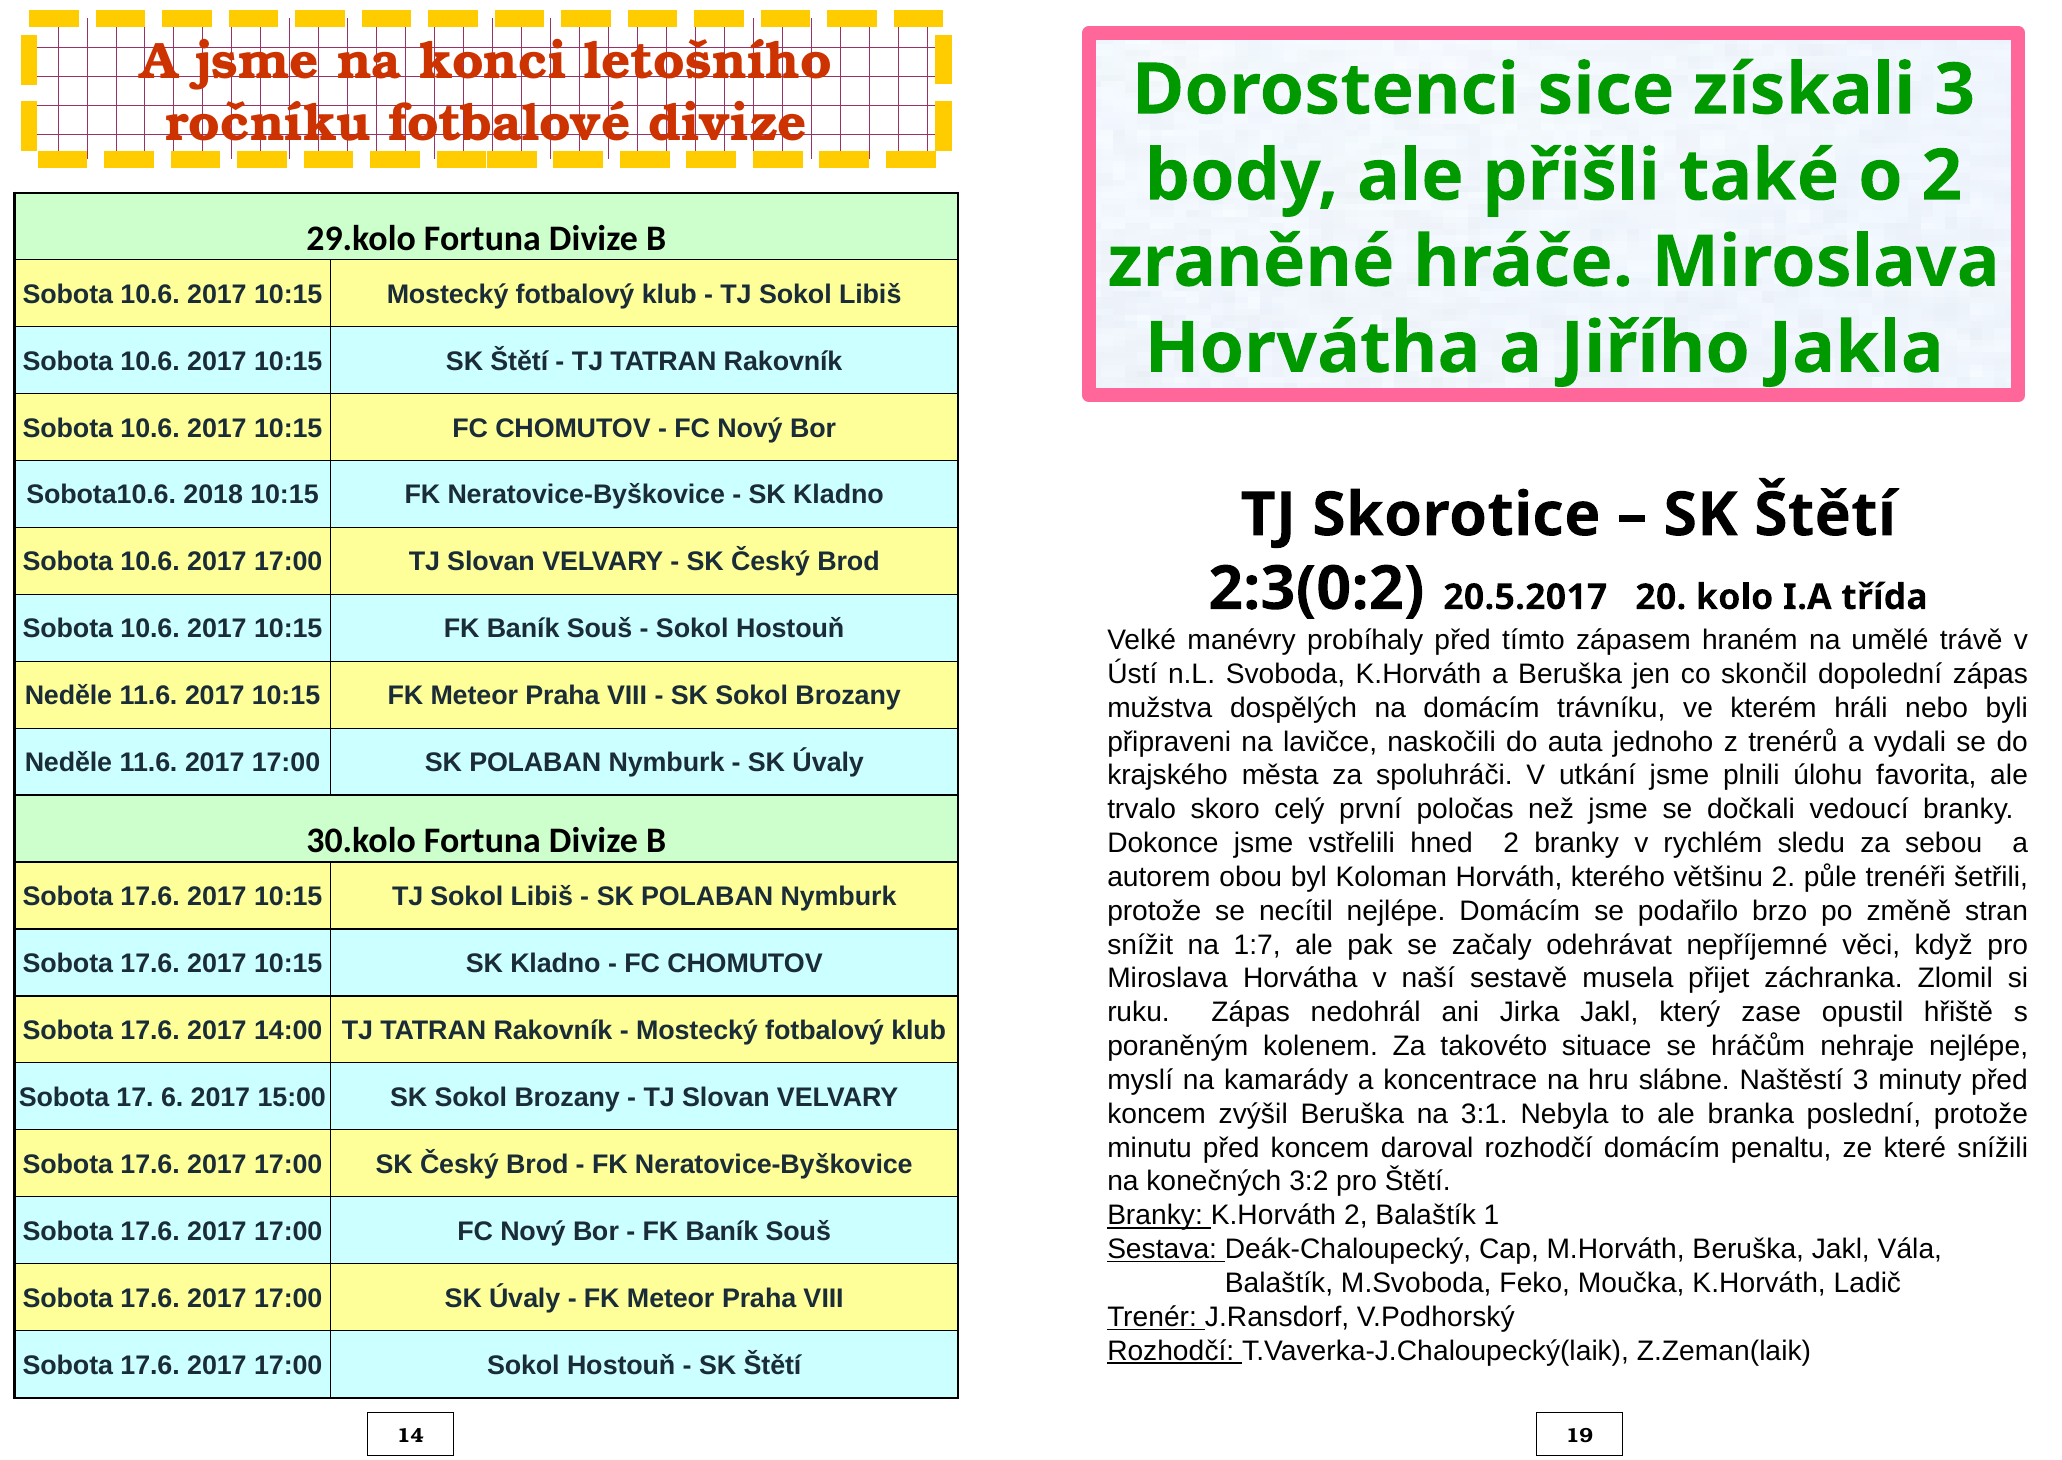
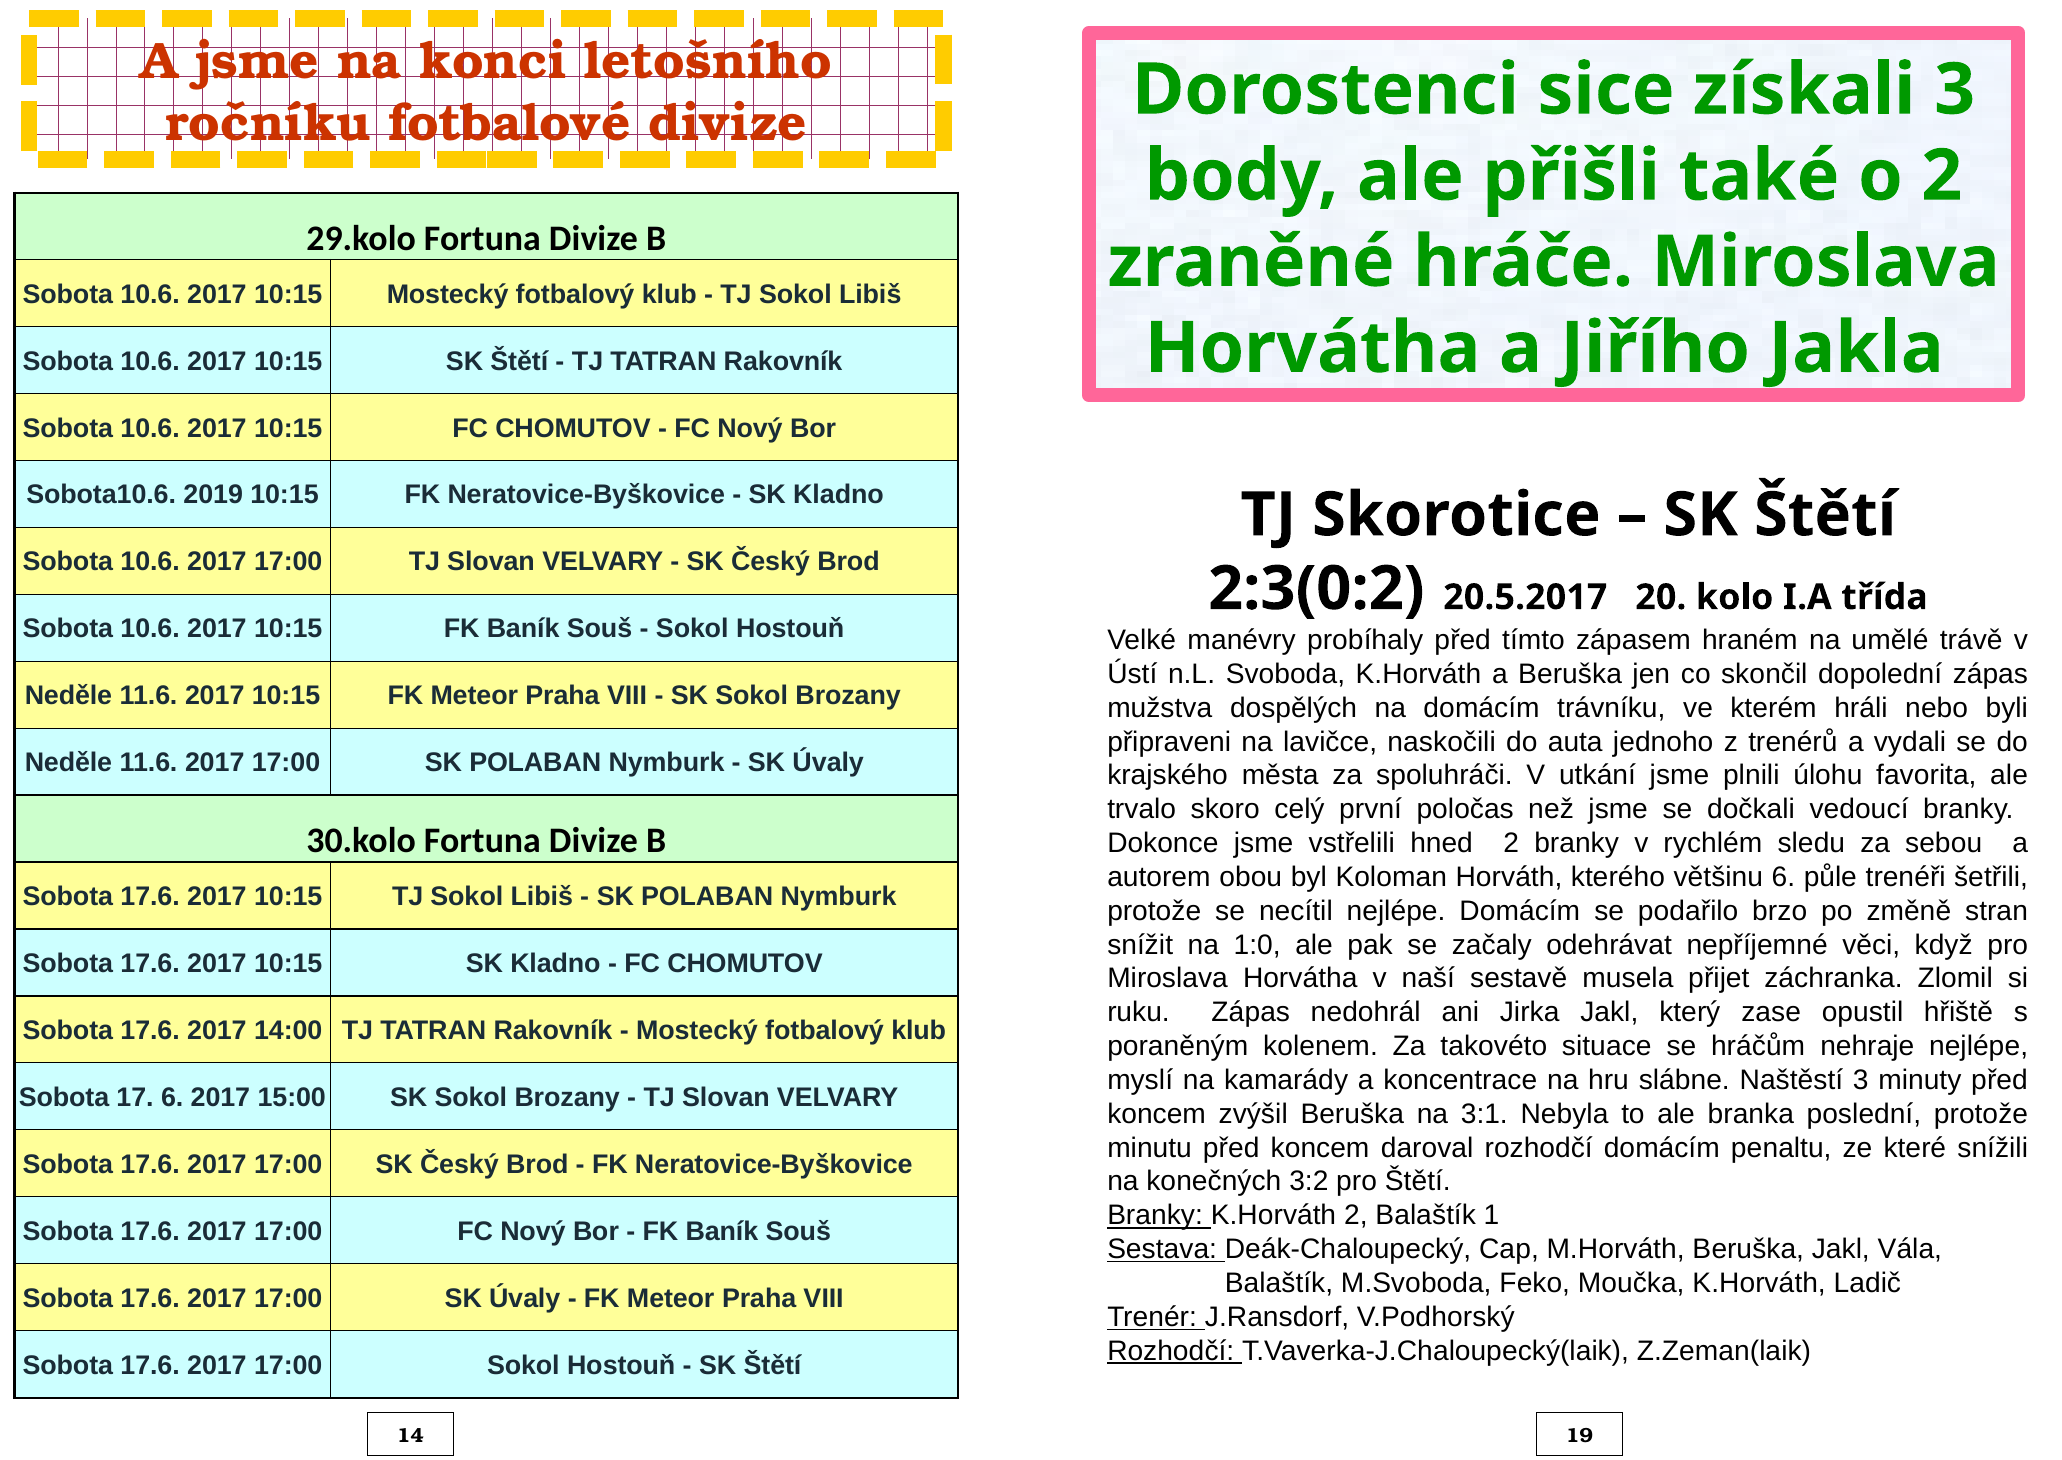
2018: 2018 -> 2019 (213, 495)
většinu 2: 2 -> 6 (1783, 877)
1:7: 1:7 -> 1:0 (1257, 945)
